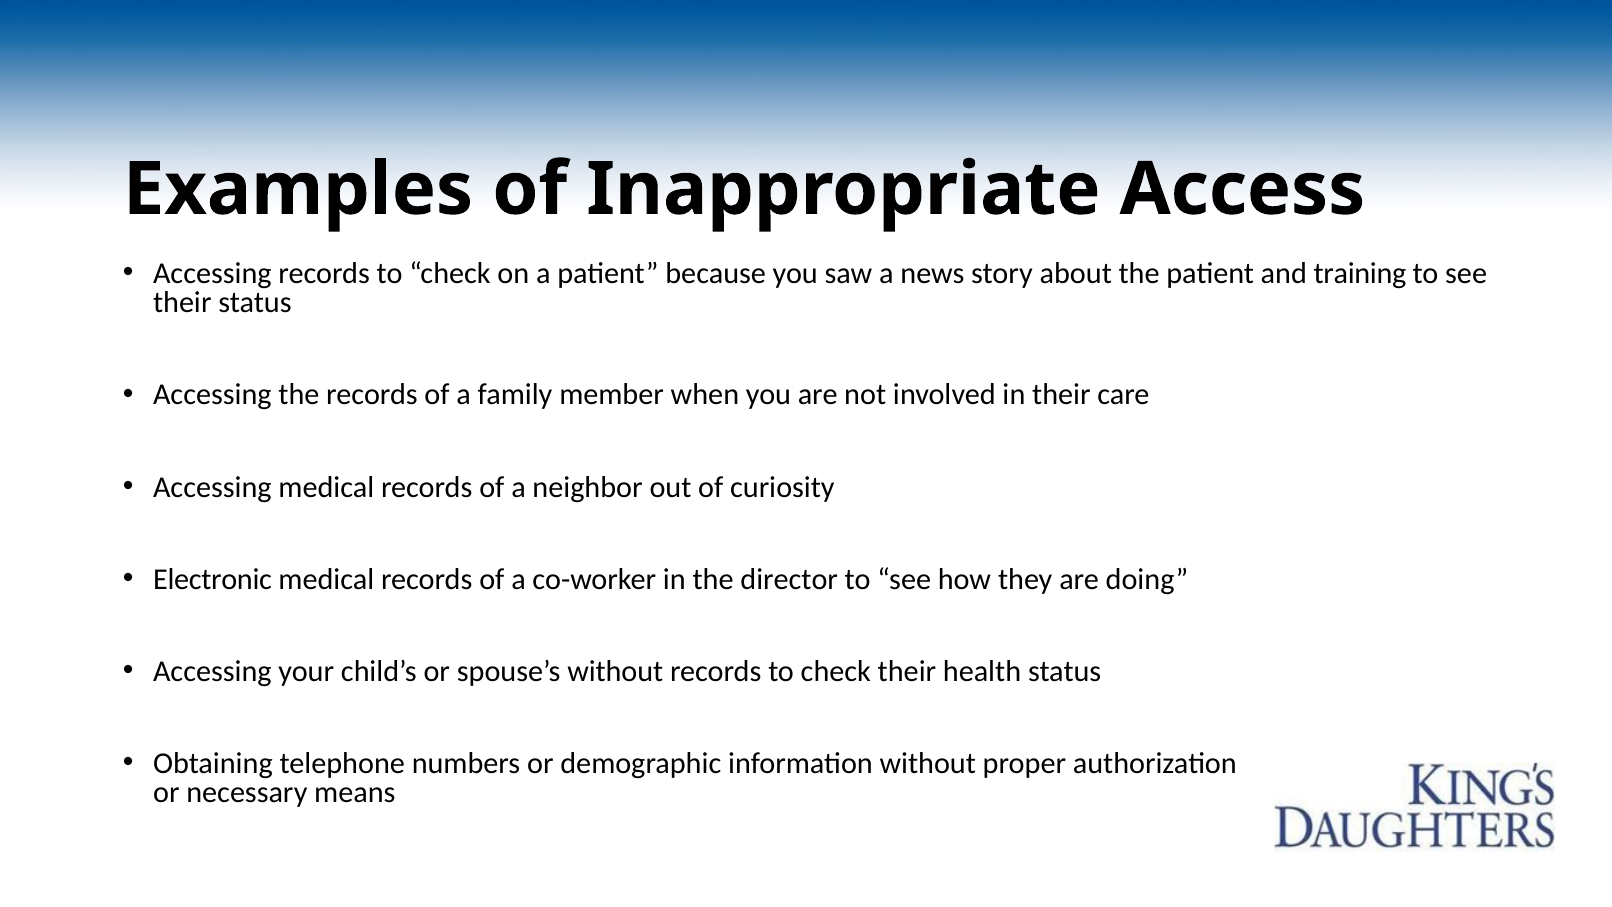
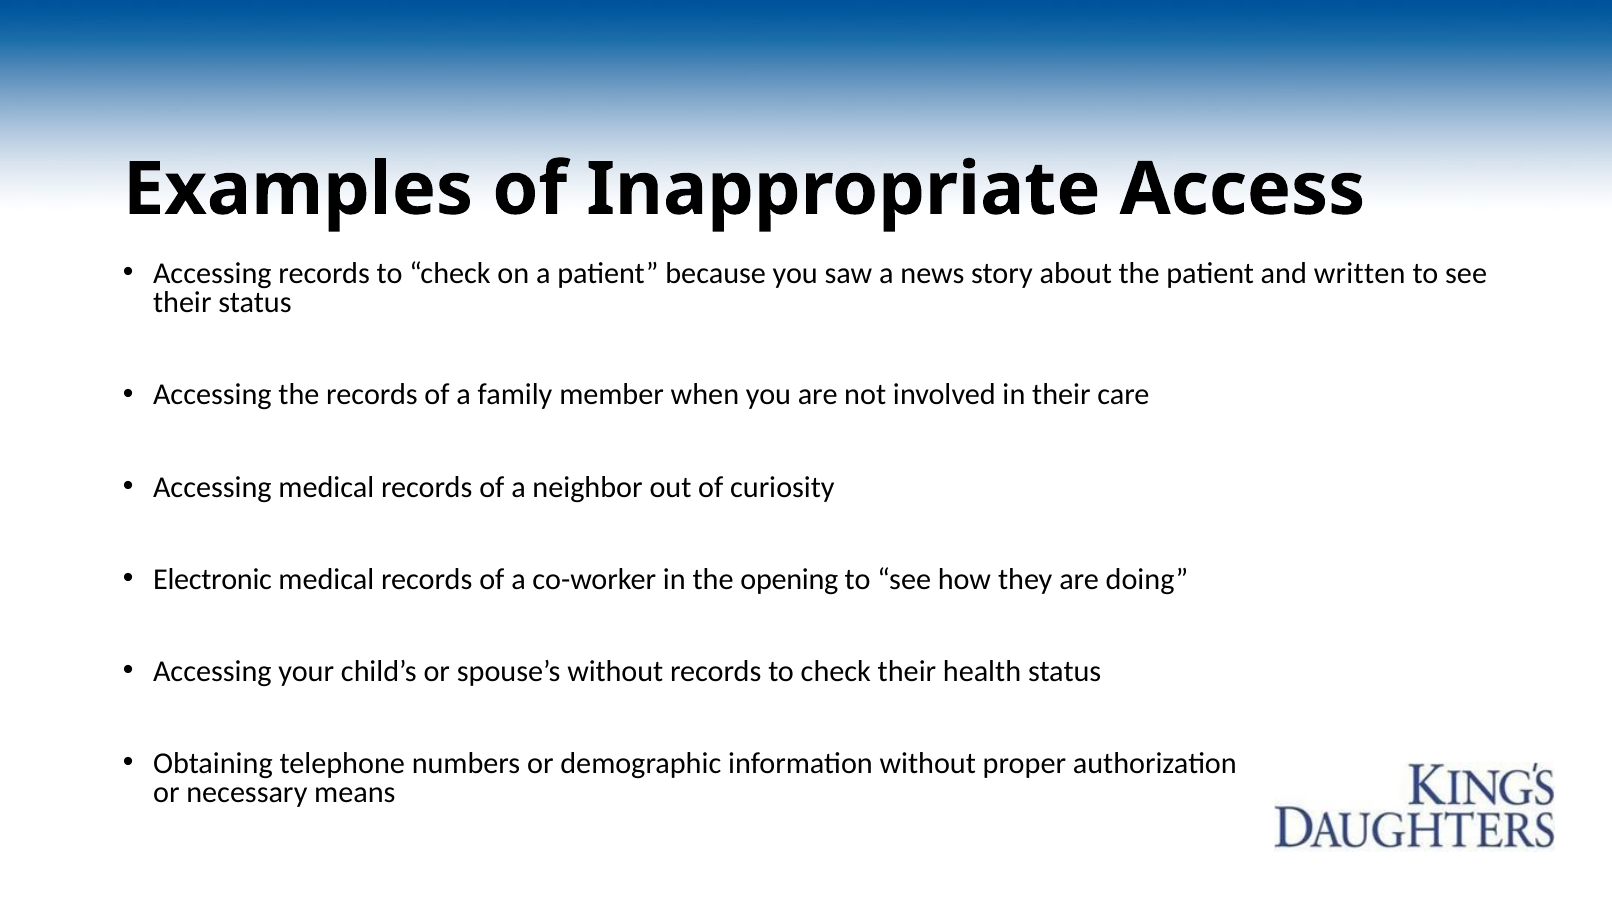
training: training -> written (1360, 273)
director: director -> opening (789, 579)
